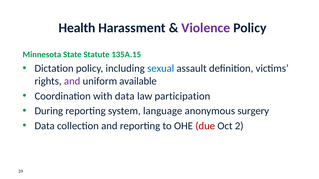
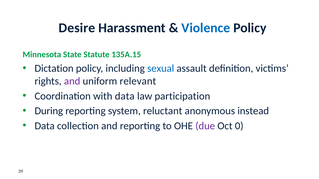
Health: Health -> Desire (77, 28)
Violence colour: purple -> blue (206, 28)
available: available -> relevant (138, 81)
language: language -> reluctant (163, 111)
surgery: surgery -> instead (253, 111)
due colour: red -> purple (205, 126)
2: 2 -> 0 (239, 126)
